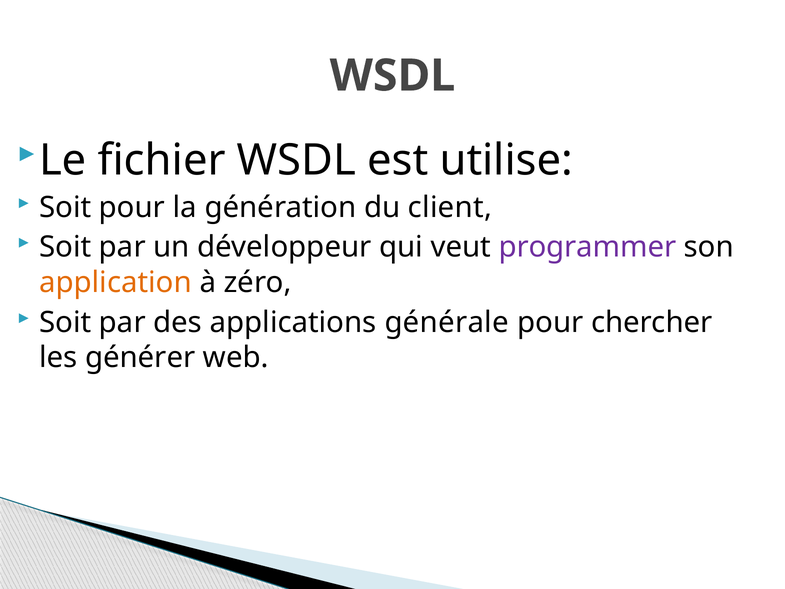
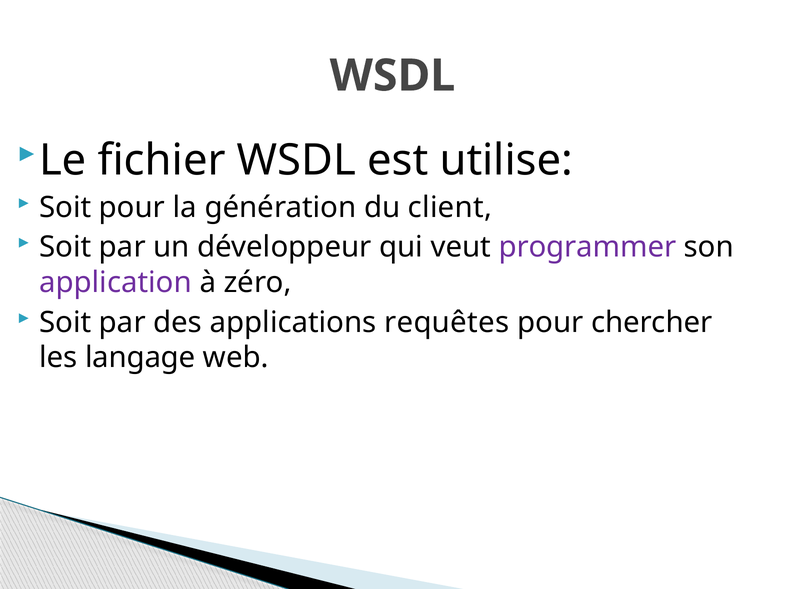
application colour: orange -> purple (116, 282)
générale: générale -> requêtes (447, 322)
générer: générer -> langage (140, 358)
